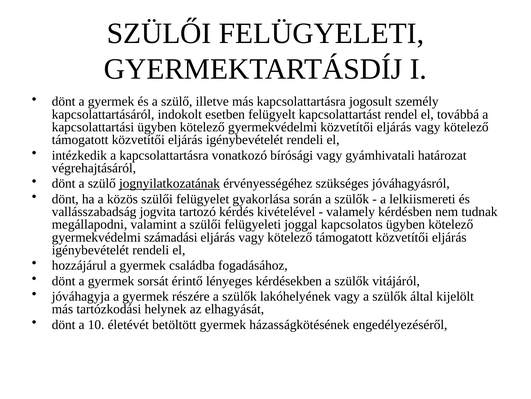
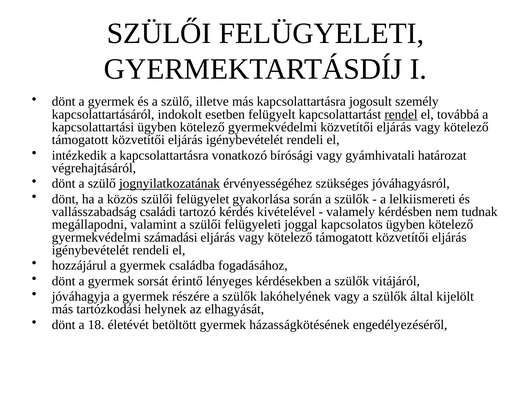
rendel underline: none -> present (401, 114)
jogvita: jogvita -> családi (158, 211)
10: 10 -> 18 (96, 324)
